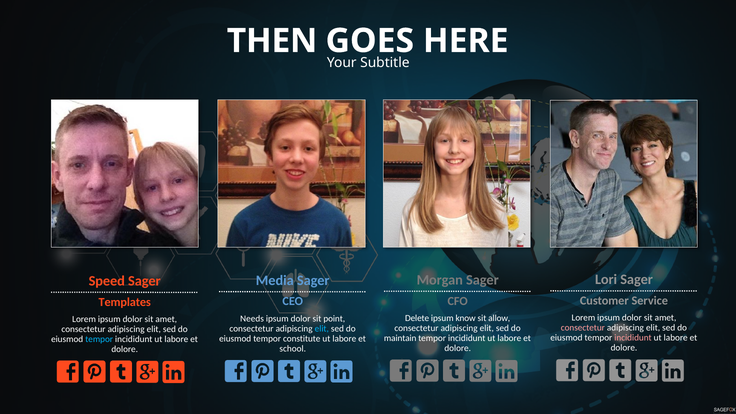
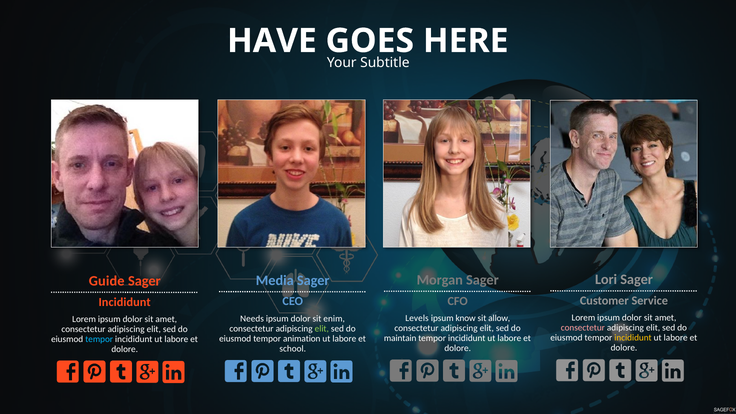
THEN: THEN -> HAVE (272, 41)
Speed: Speed -> Guide (107, 281)
Templates: Templates -> Incididunt (125, 302)
Delete: Delete -> Levels (417, 318)
point: point -> enim (334, 319)
elit colour: light blue -> light green (322, 329)
incididunt colour: pink -> yellow (633, 338)
constitute: constitute -> animation (302, 339)
